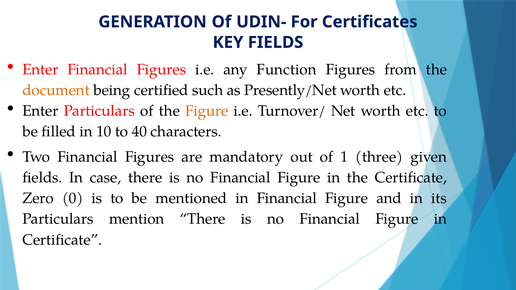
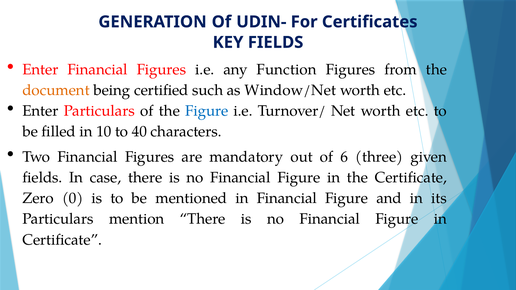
Presently/Net: Presently/Net -> Window/Net (290, 90)
Figure colour: orange -> blue (207, 111)
1: 1 -> 6 (344, 157)
